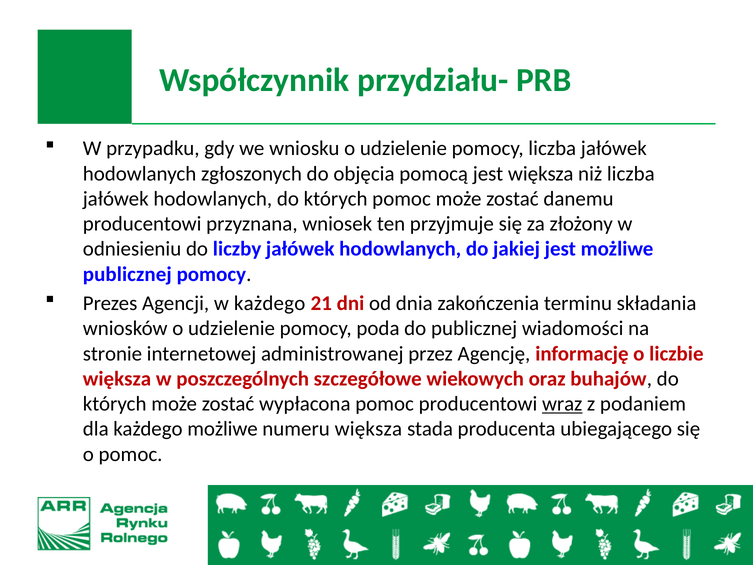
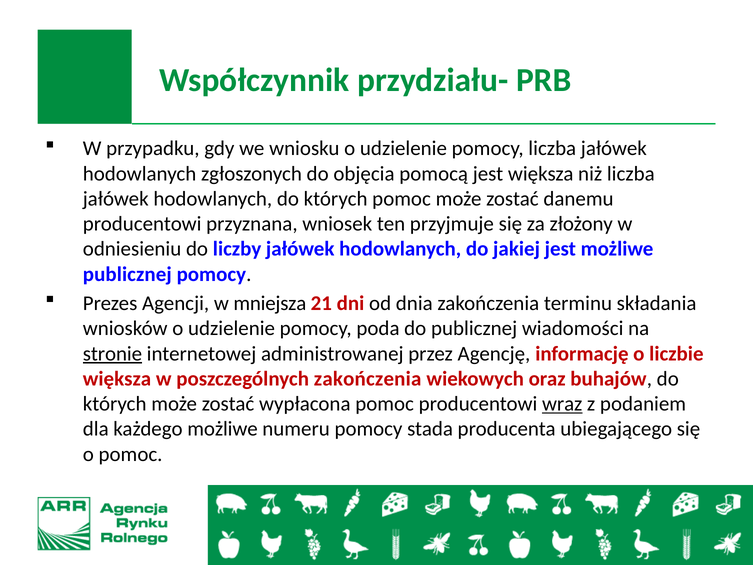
w każdego: każdego -> mniejsza (270, 303)
stronie underline: none -> present (112, 353)
poszczególnych szczegółowe: szczegółowe -> zakończenia (368, 379)
numeru większa: większa -> pomocy (368, 429)
